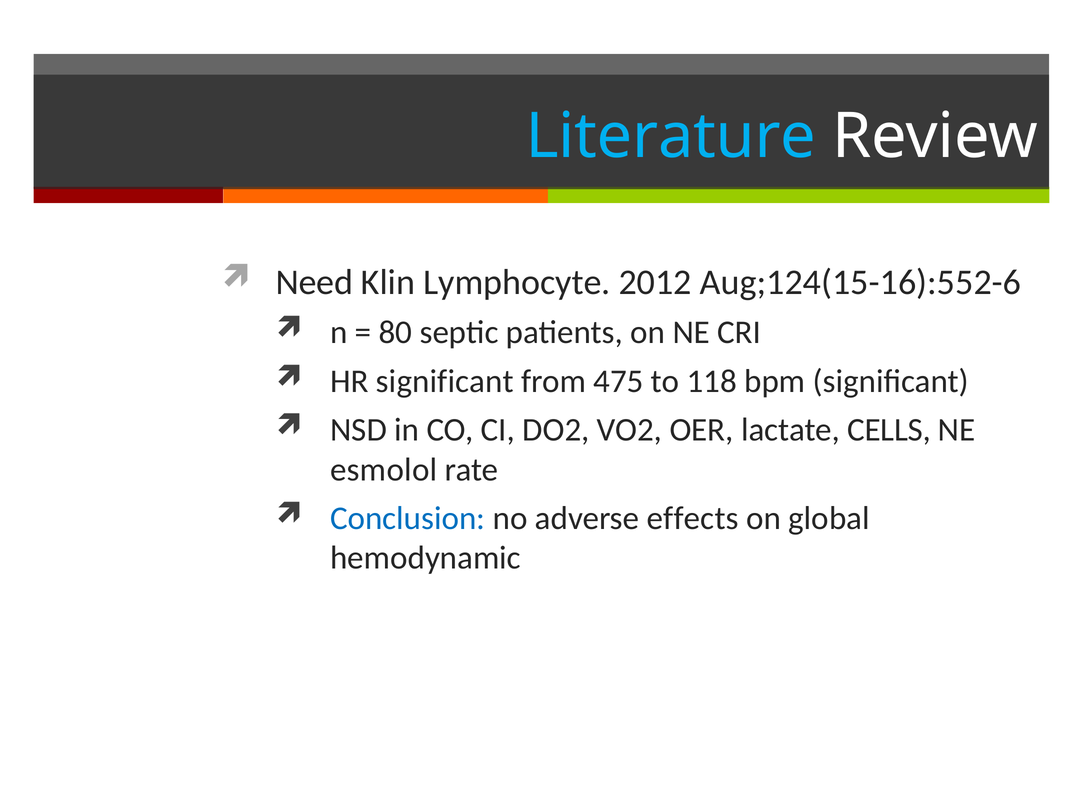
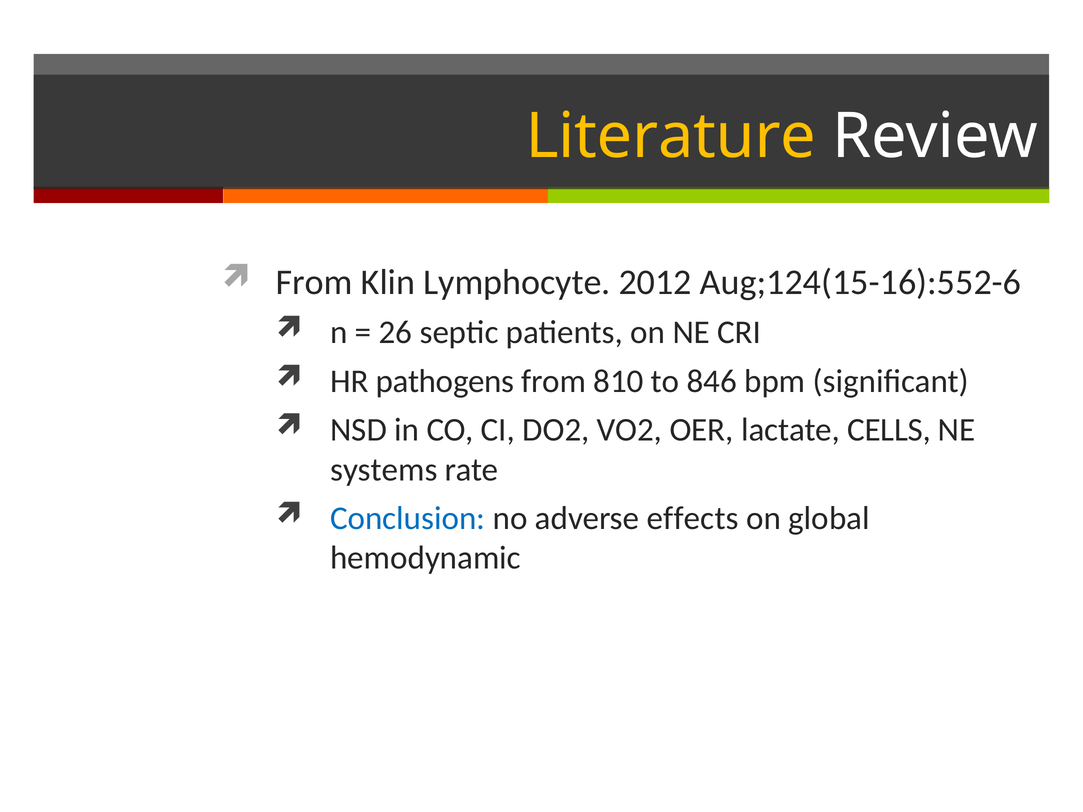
Literature colour: light blue -> yellow (671, 136)
Need: Need -> From (314, 282)
80: 80 -> 26 (396, 333)
HR significant: significant -> pathogens (445, 381)
475: 475 -> 810 (618, 381)
118: 118 -> 846 (712, 381)
esmolol: esmolol -> systems (384, 470)
